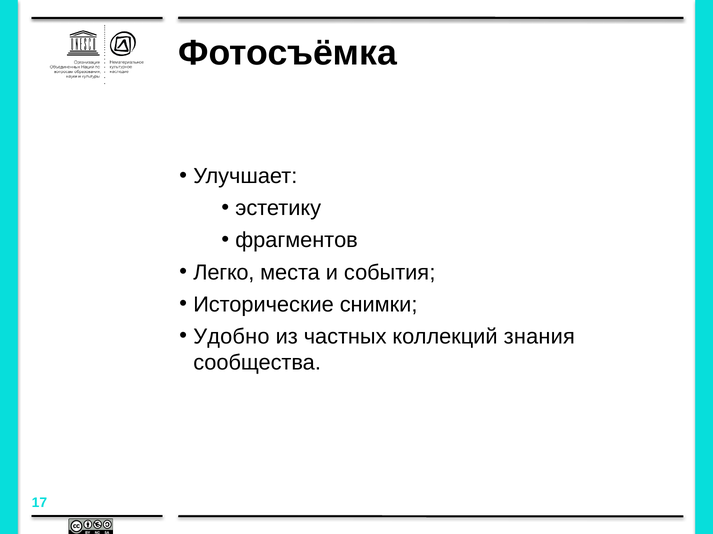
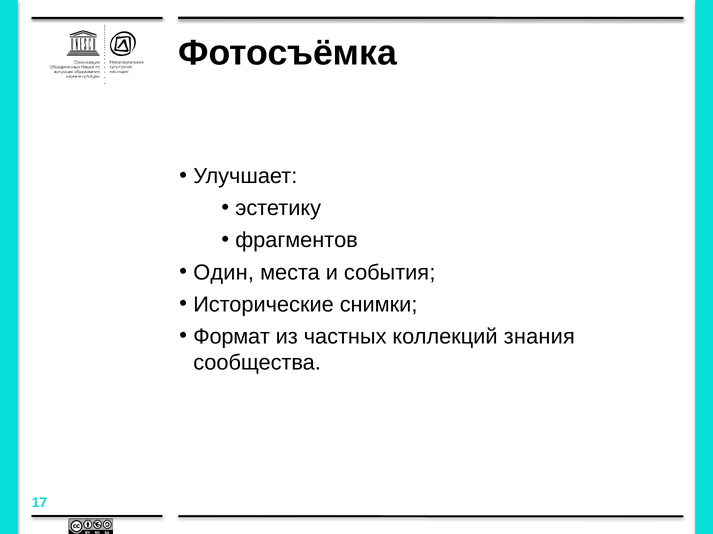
Легко: Легко -> Один (224, 273)
Удобно: Удобно -> Формат (232, 337)
